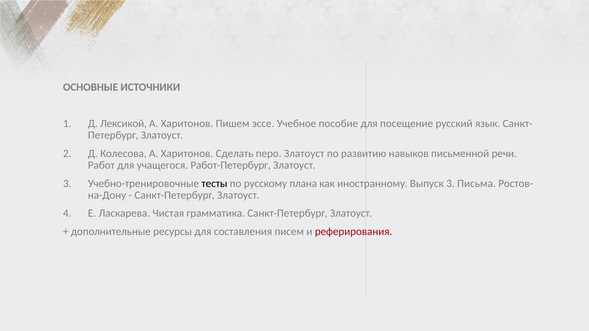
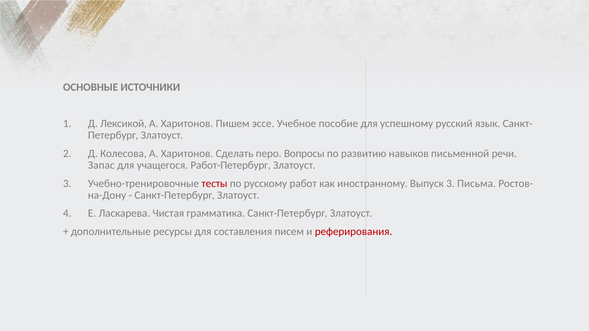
посещение: посещение -> успешному (407, 124)
перо Златоуст: Златоуст -> Вопросы (304, 154)
Работ: Работ -> Запас (101, 165)
тесты colour: black -> red (214, 184)
плана: плана -> работ (303, 184)
